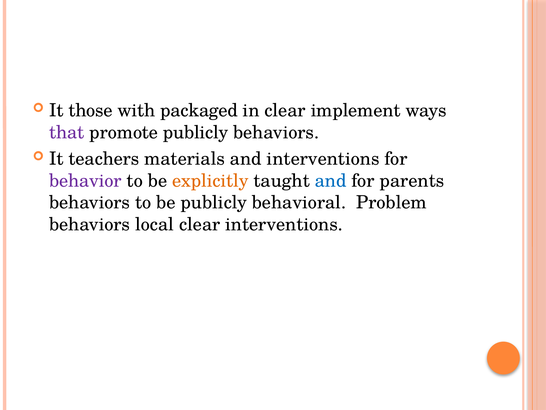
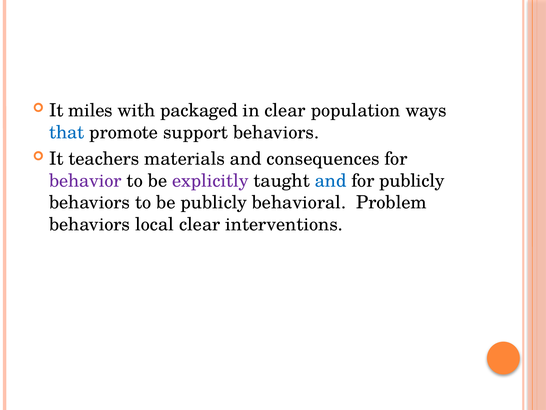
those: those -> miles (91, 110)
implement: implement -> population (356, 110)
that colour: purple -> blue (67, 132)
promote publicly: publicly -> support (196, 132)
and interventions: interventions -> consequences (323, 159)
explicitly colour: orange -> purple (210, 181)
for parents: parents -> publicly (412, 181)
